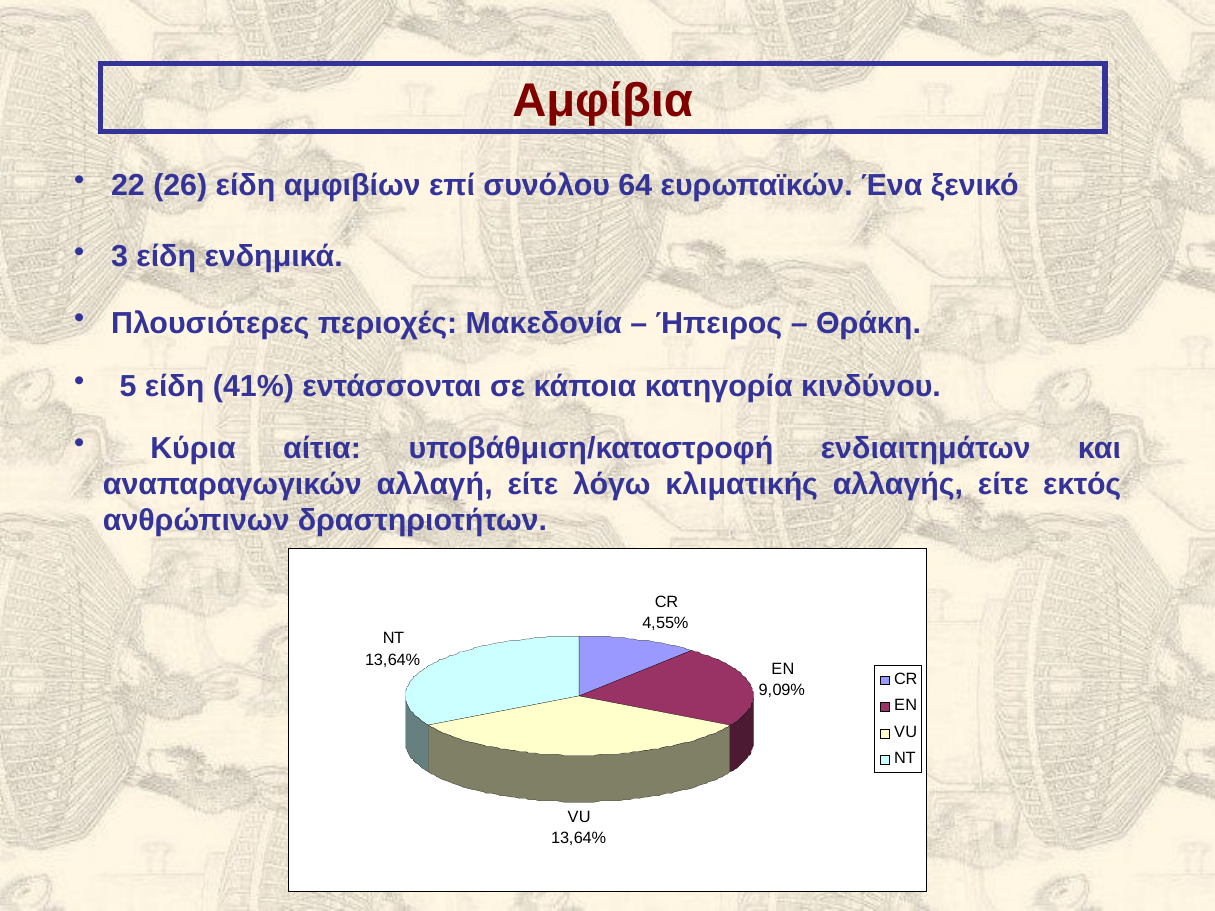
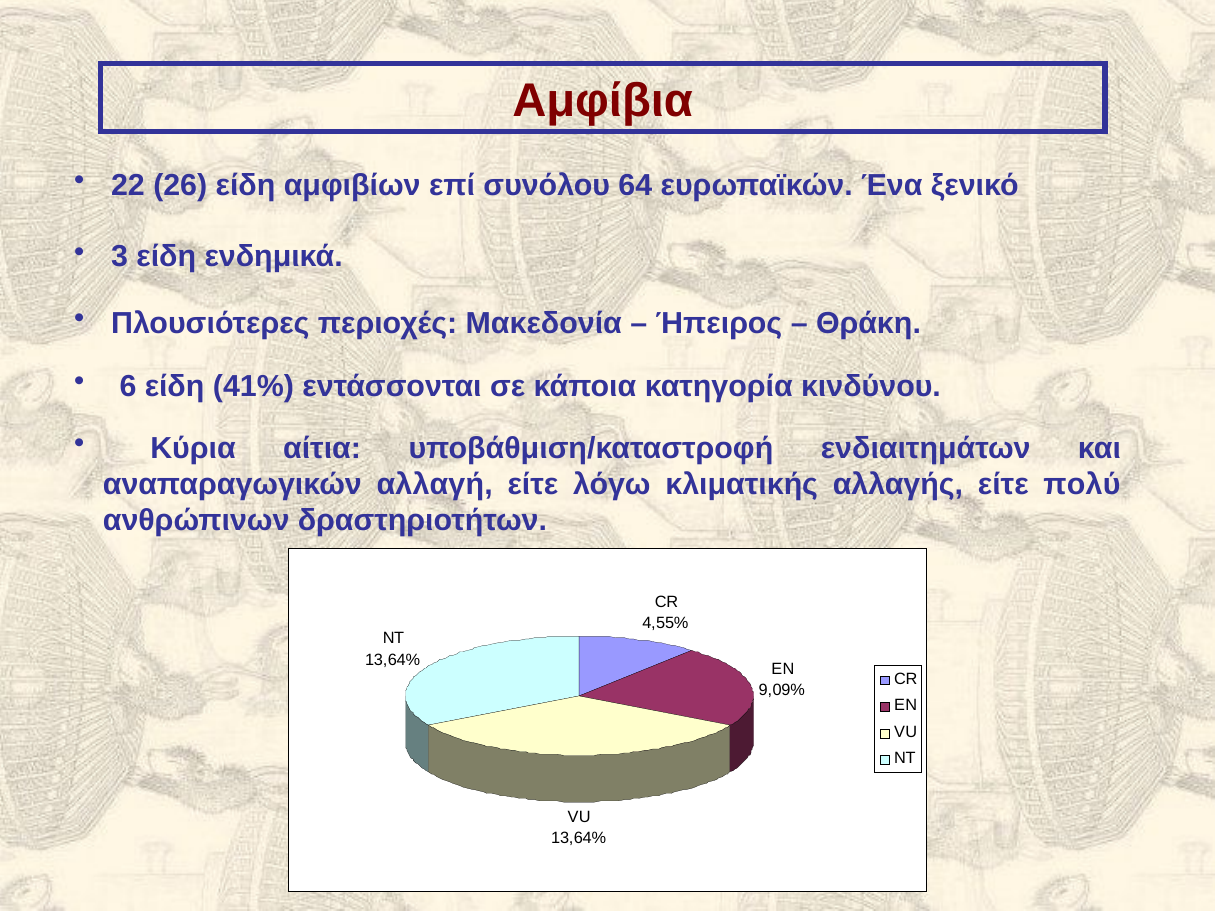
5: 5 -> 6 (128, 386)
εκτός: εκτός -> πολύ (1082, 485)
